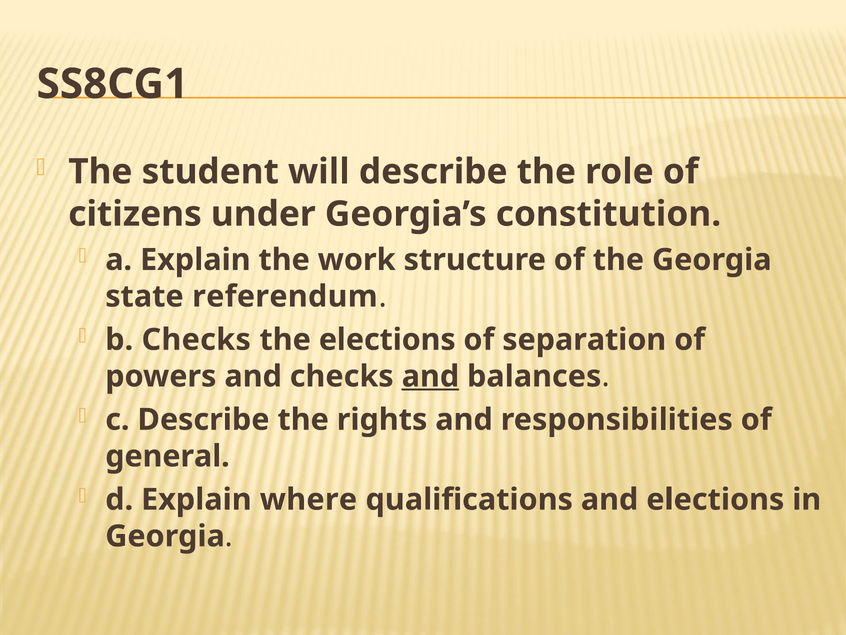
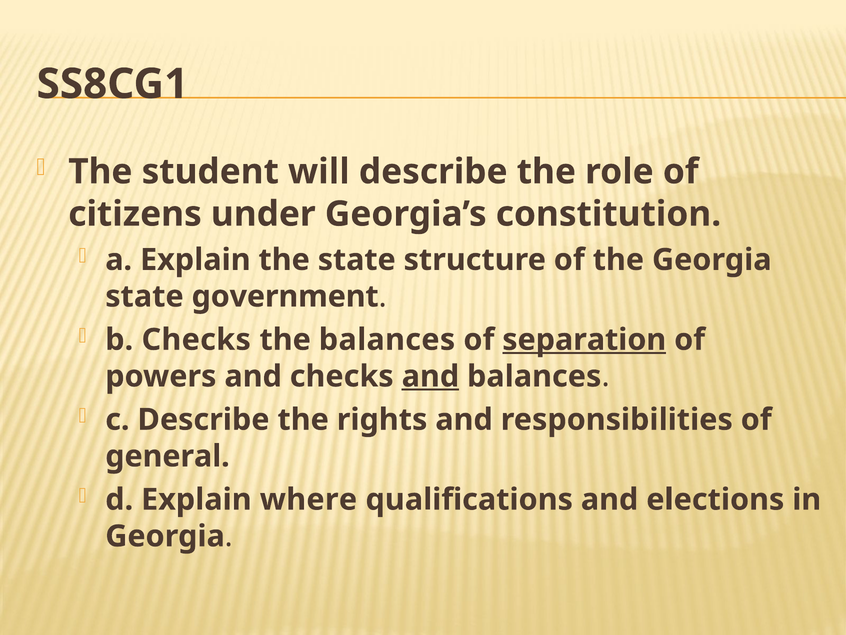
the work: work -> state (357, 260)
referendum: referendum -> government (285, 296)
the elections: elections -> balances (387, 339)
separation underline: none -> present (584, 339)
